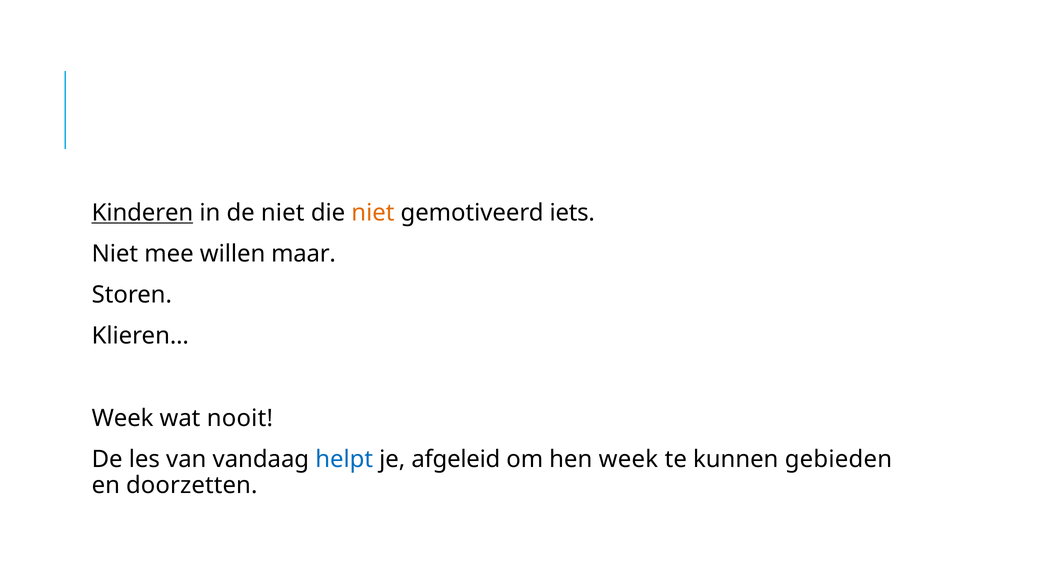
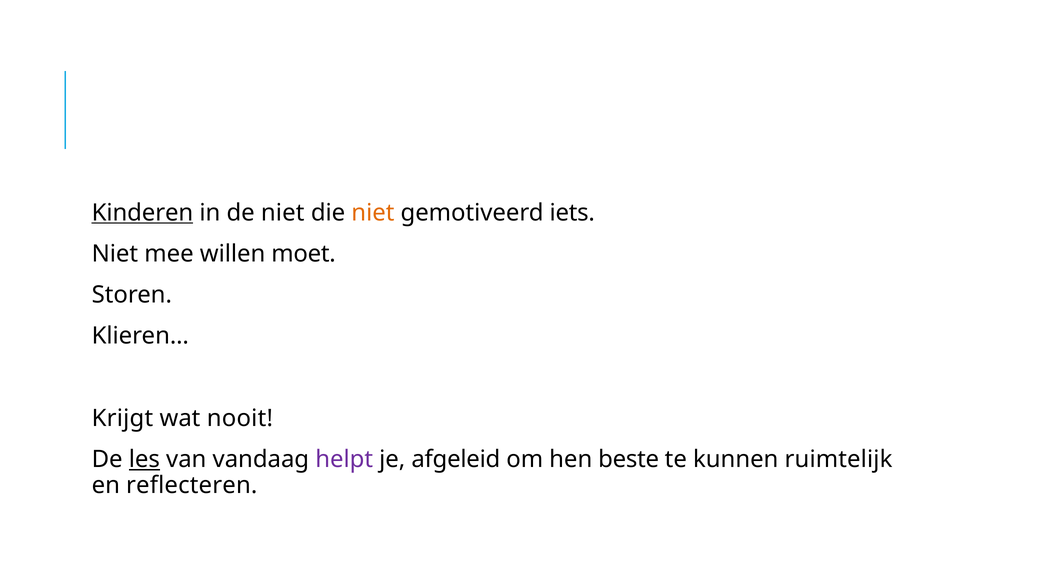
maar: maar -> moet (304, 254)
Week: Week -> Krijgt (122, 418)
les underline: none -> present (144, 459)
helpt colour: blue -> purple (344, 459)
hen week: week -> beste (629, 459)
gebieden: gebieden -> ruimtelijk (839, 459)
doorzetten: doorzetten -> reflecteren (192, 485)
